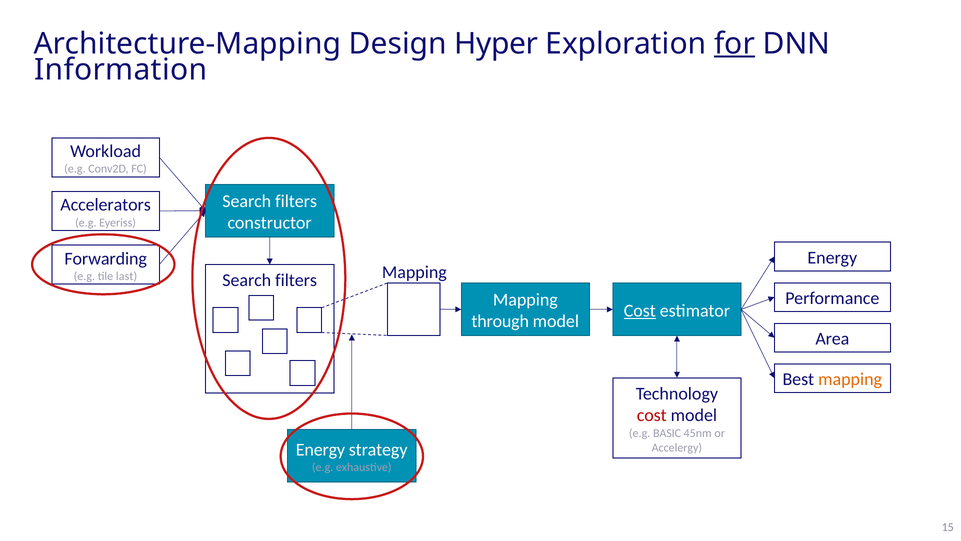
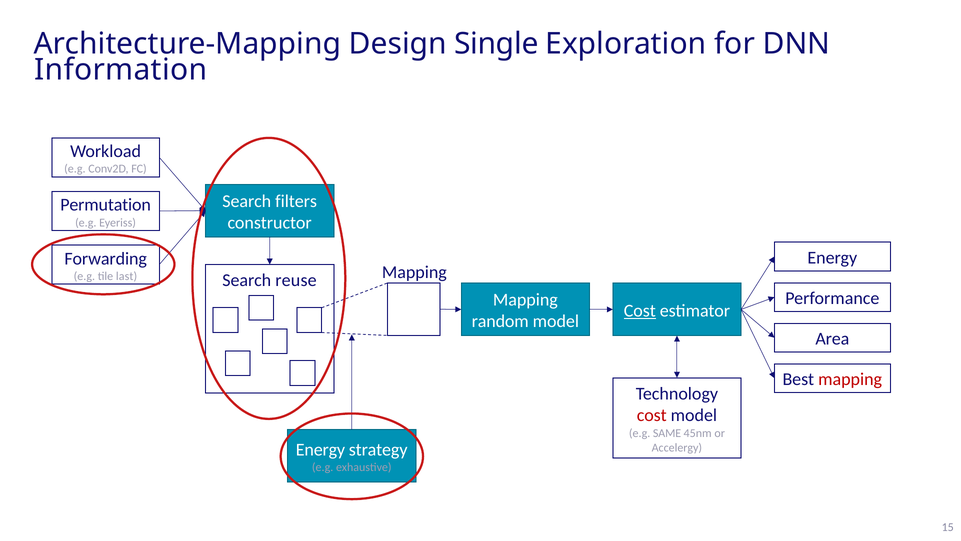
Hyper: Hyper -> Single (496, 44)
for underline: present -> none (734, 44)
Accelerators: Accelerators -> Permutation (106, 205)
filters: filters -> reuse (296, 280)
through: through -> random (500, 321)
mapping colour: orange -> red (850, 379)
BASIC: BASIC -> SAME (667, 433)
